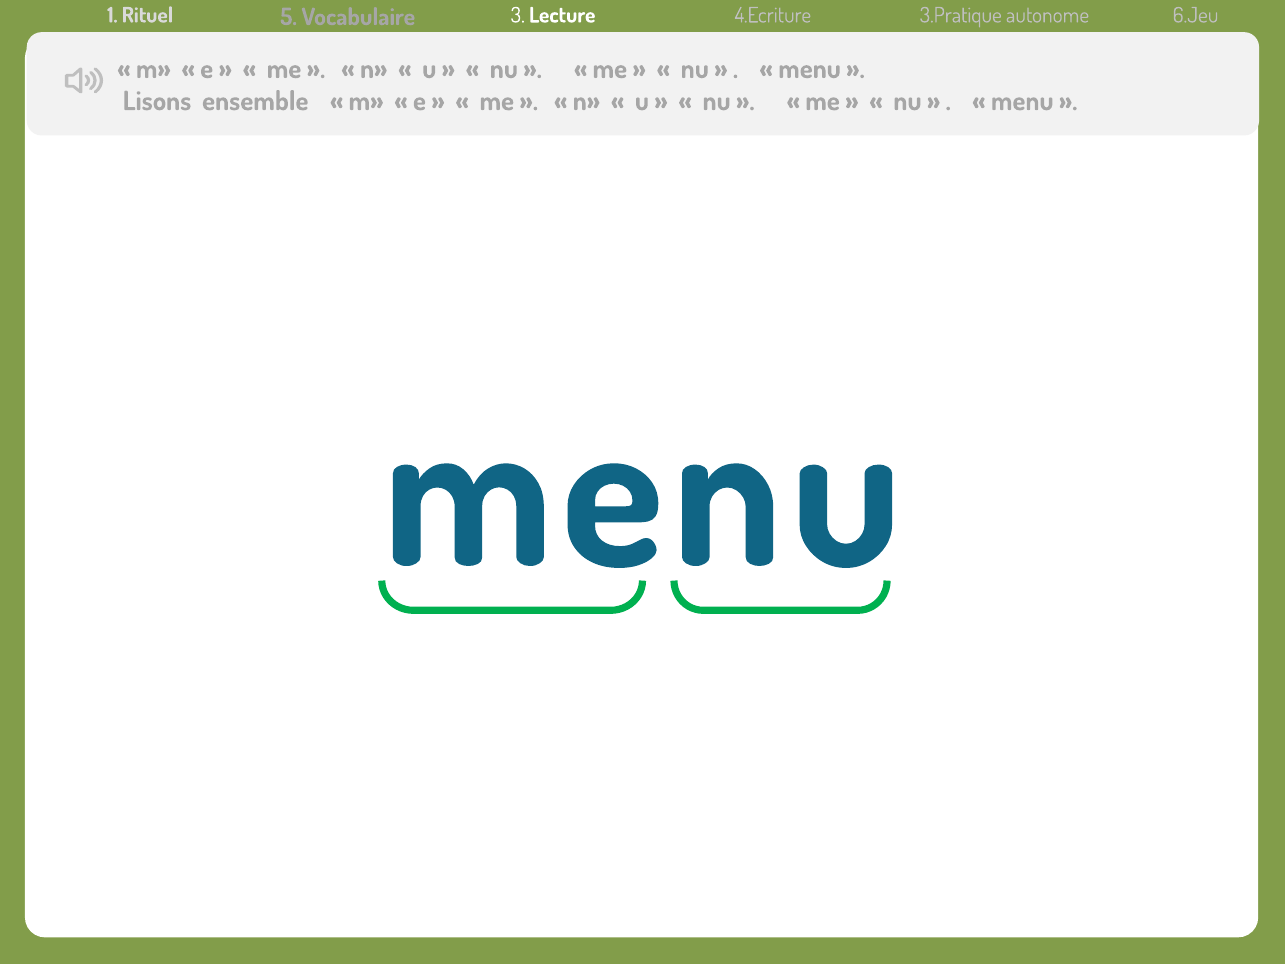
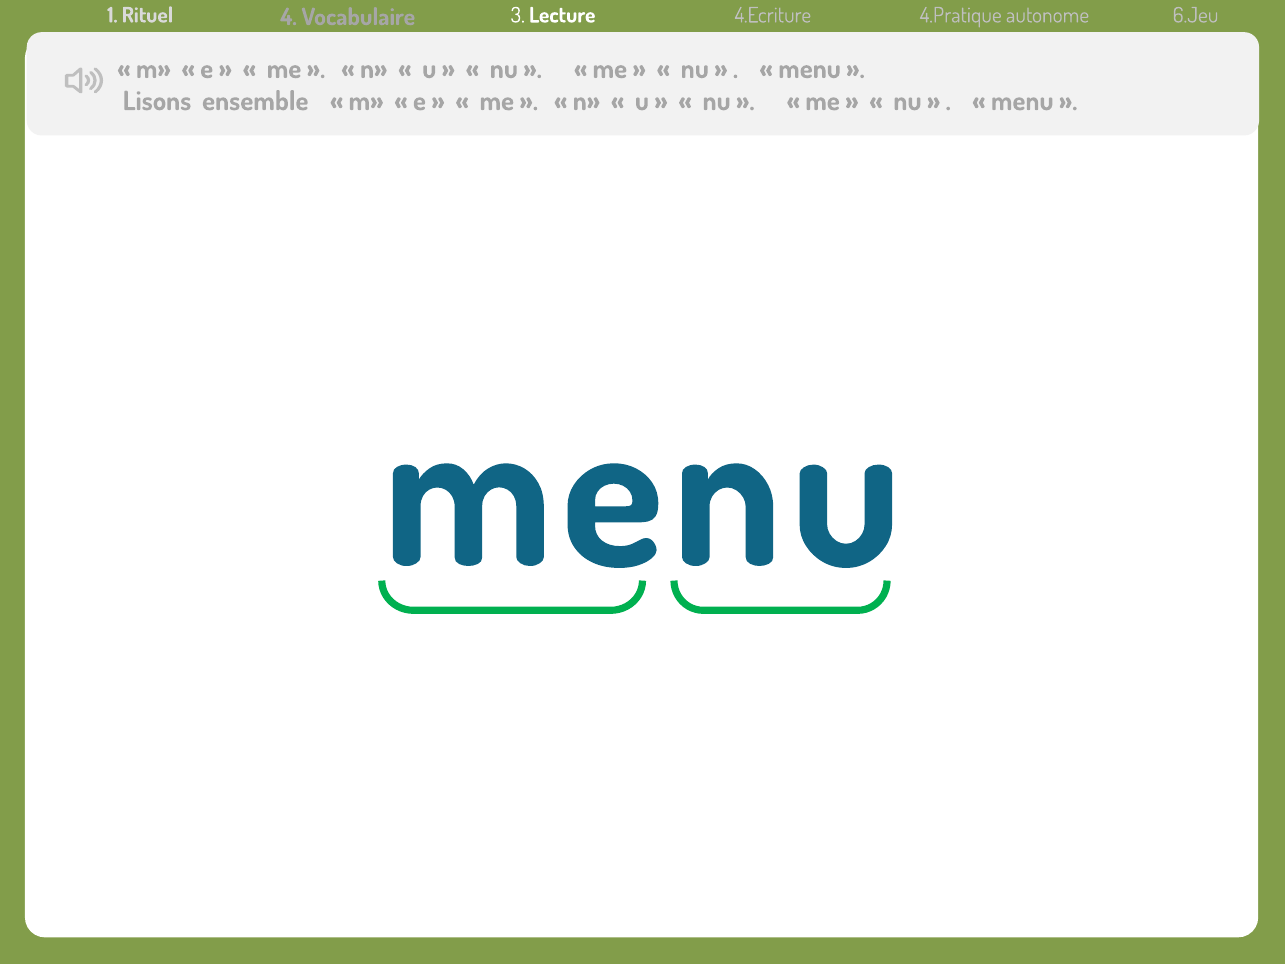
5: 5 -> 4 (289, 17)
3.Pratique: 3.Pratique -> 4.Pratique (961, 15)
